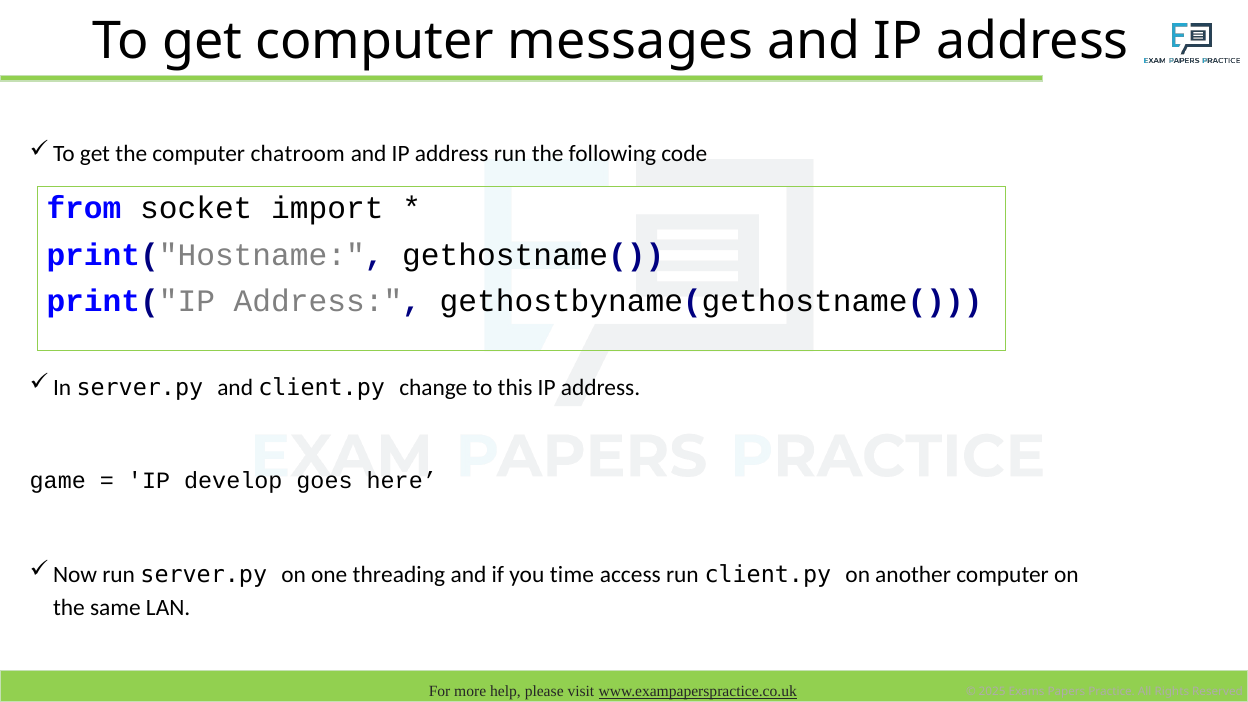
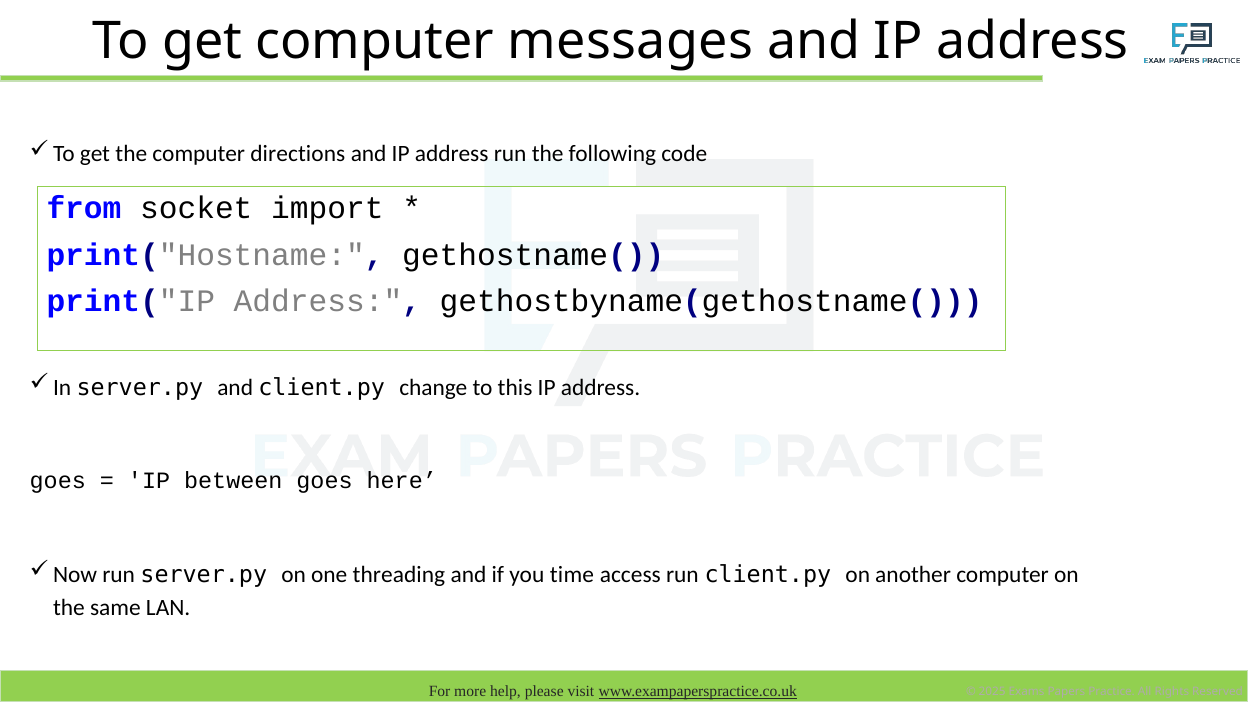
chatroom: chatroom -> directions (298, 154)
game: game -> goes (58, 481)
develop: develop -> between (233, 481)
